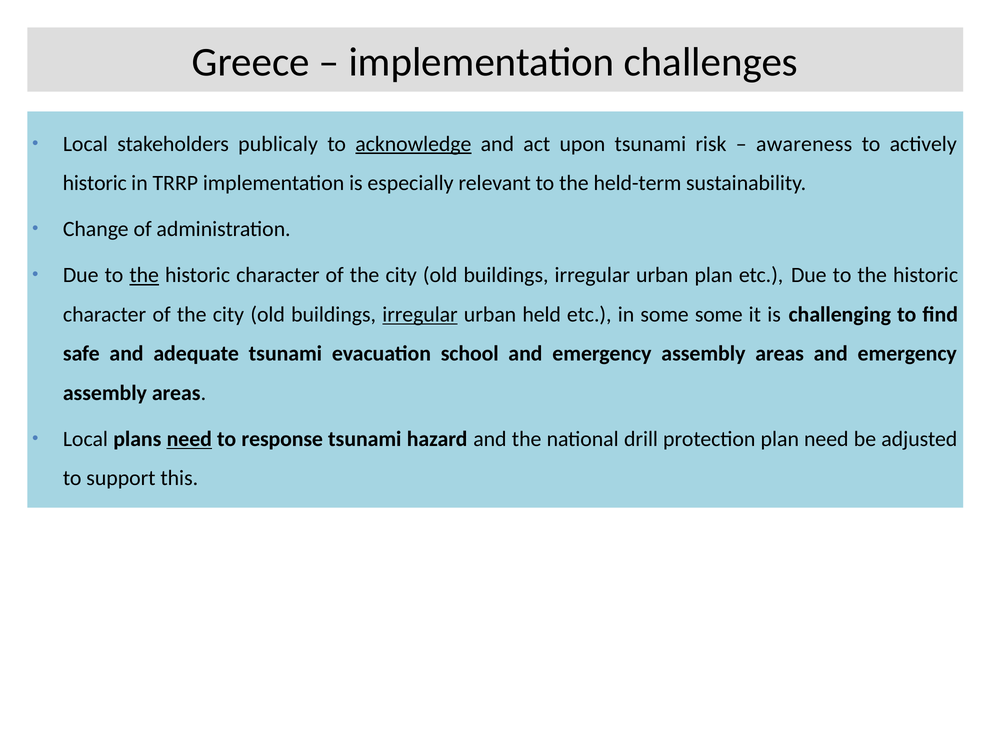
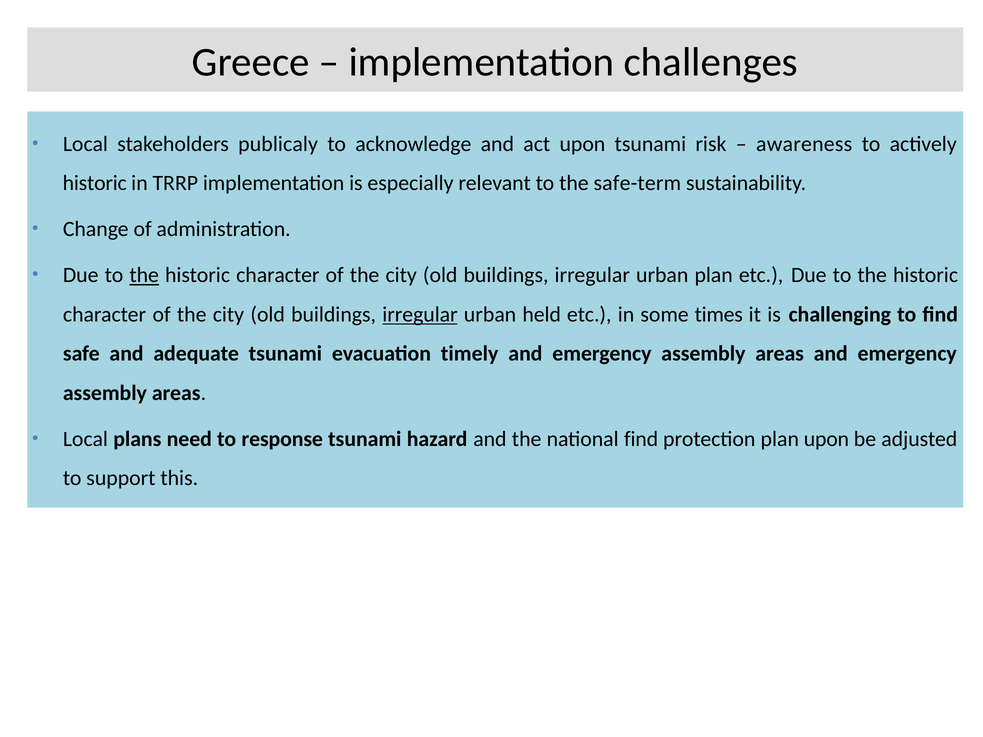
acknowledge underline: present -> none (413, 144)
held-term: held-term -> safe-term (637, 183)
some some: some -> times (719, 315)
school: school -> timely (470, 354)
need underline: present -> none (189, 439)
national drill: drill -> find (641, 439)
plan need: need -> upon (826, 439)
